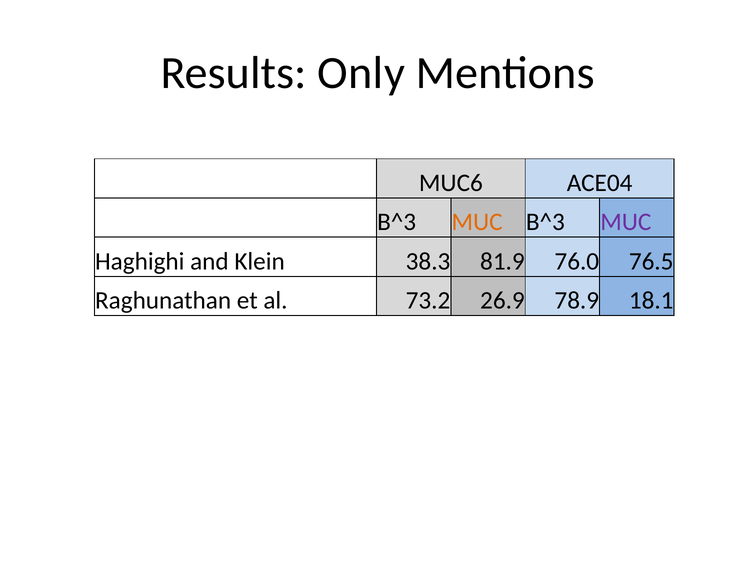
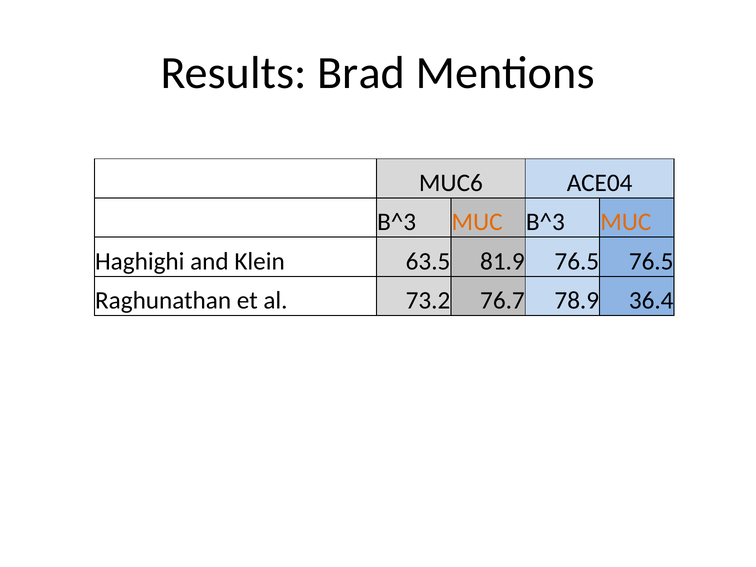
Only: Only -> Brad (361, 73)
MUC colour: purple -> orange (626, 222)
38.3: 38.3 -> 63.5 (428, 261)
81.9 76.0: 76.0 -> 76.5 (577, 261)
26.9: 26.9 -> 76.7 (502, 300)
18.1: 18.1 -> 36.4 (651, 300)
